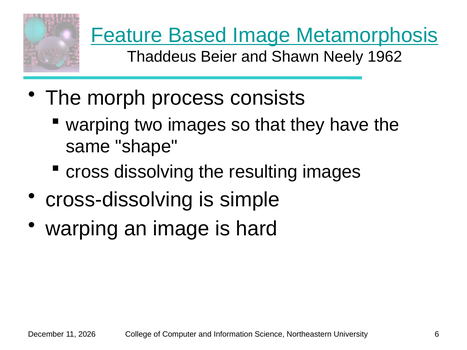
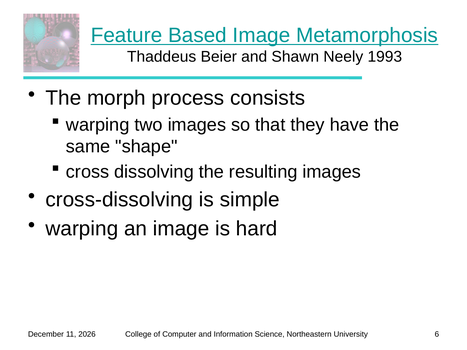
1962: 1962 -> 1993 (385, 57)
